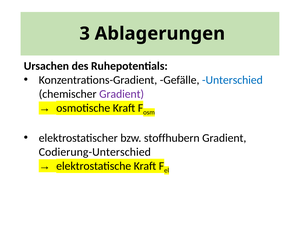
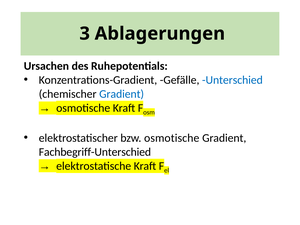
Gradient colour: purple -> blue (122, 94)
bzw stoffhubern: stoffhubern -> osmotische (172, 138)
Codierung-Unterschied: Codierung-Unterschied -> Fachbegriff-Unterschied (95, 152)
